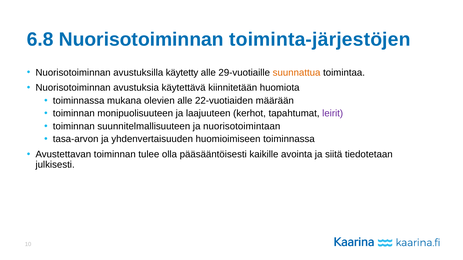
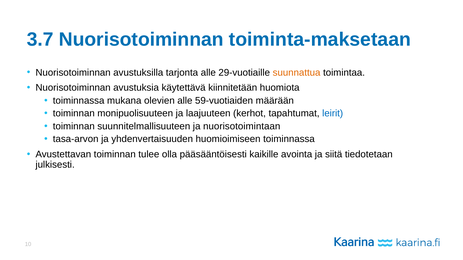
6.8: 6.8 -> 3.7 (40, 39)
toiminta-järjestöjen: toiminta-järjestöjen -> toiminta-maksetaan (320, 39)
käytetty: käytetty -> tarjonta (182, 73)
22-vuotiaiden: 22-vuotiaiden -> 59-vuotiaiden (224, 101)
leirit colour: purple -> blue (333, 114)
